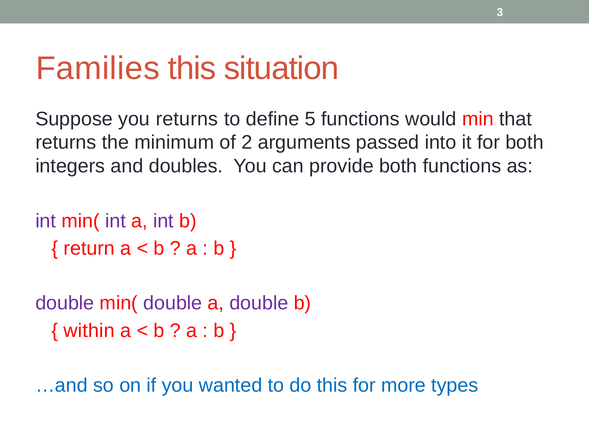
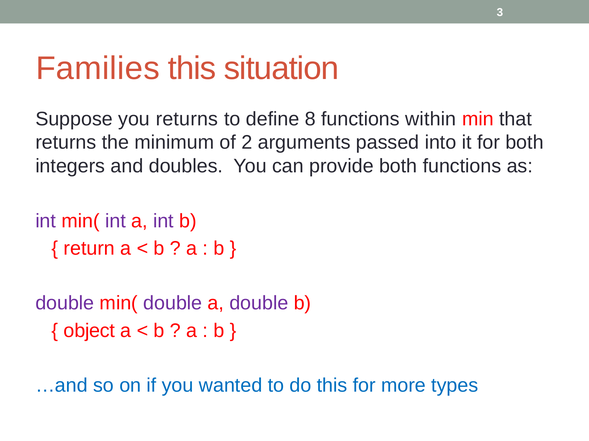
5: 5 -> 8 (310, 119)
would: would -> within (431, 119)
within: within -> object (89, 331)
